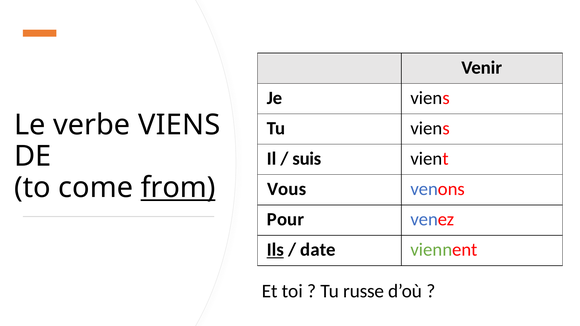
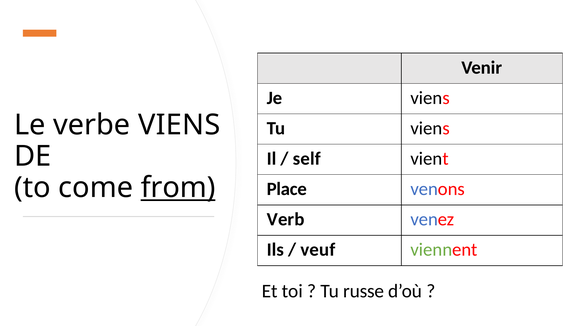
suis: suis -> self (307, 159)
Vous: Vous -> Place (287, 189)
Pour: Pour -> Verb (286, 220)
Ils underline: present -> none (275, 250)
date: date -> veuf (318, 250)
